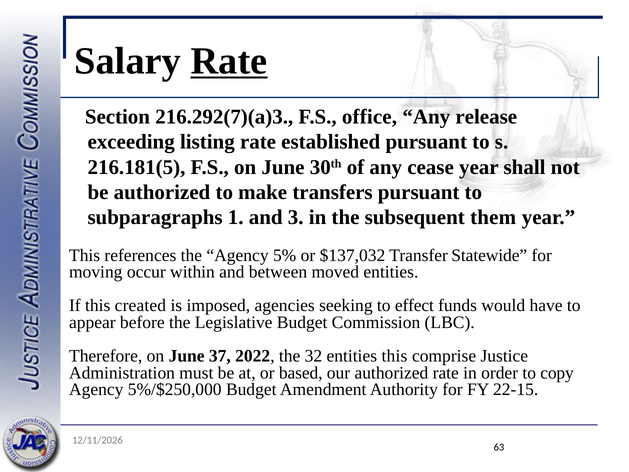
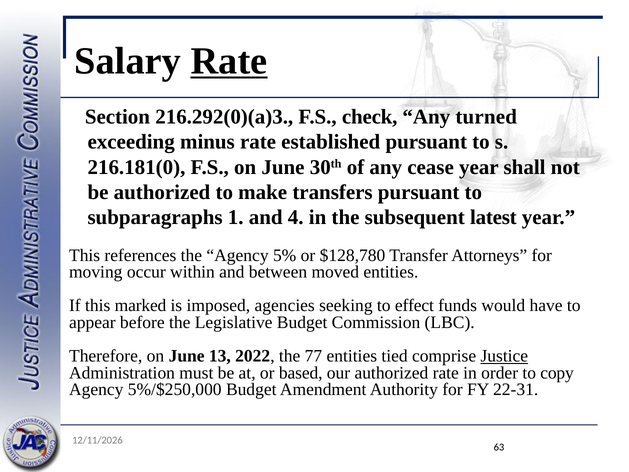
216.292(7)(a)3: 216.292(7)(a)3 -> 216.292(0)(a)3 (224, 117)
office: office -> check (370, 117)
release: release -> turned (486, 117)
listing: listing -> minus (207, 142)
216.181(5: 216.181(5 -> 216.181(0 (136, 167)
3: 3 -> 4 (296, 217)
them: them -> latest (493, 217)
$137,032: $137,032 -> $128,780 (352, 255)
Statewide: Statewide -> Attorneys (489, 255)
created: created -> marked (141, 305)
37: 37 -> 13 (220, 356)
32: 32 -> 77 (313, 356)
entities this: this -> tied (395, 356)
Justice underline: none -> present (504, 356)
22-15: 22-15 -> 22-31 (516, 389)
